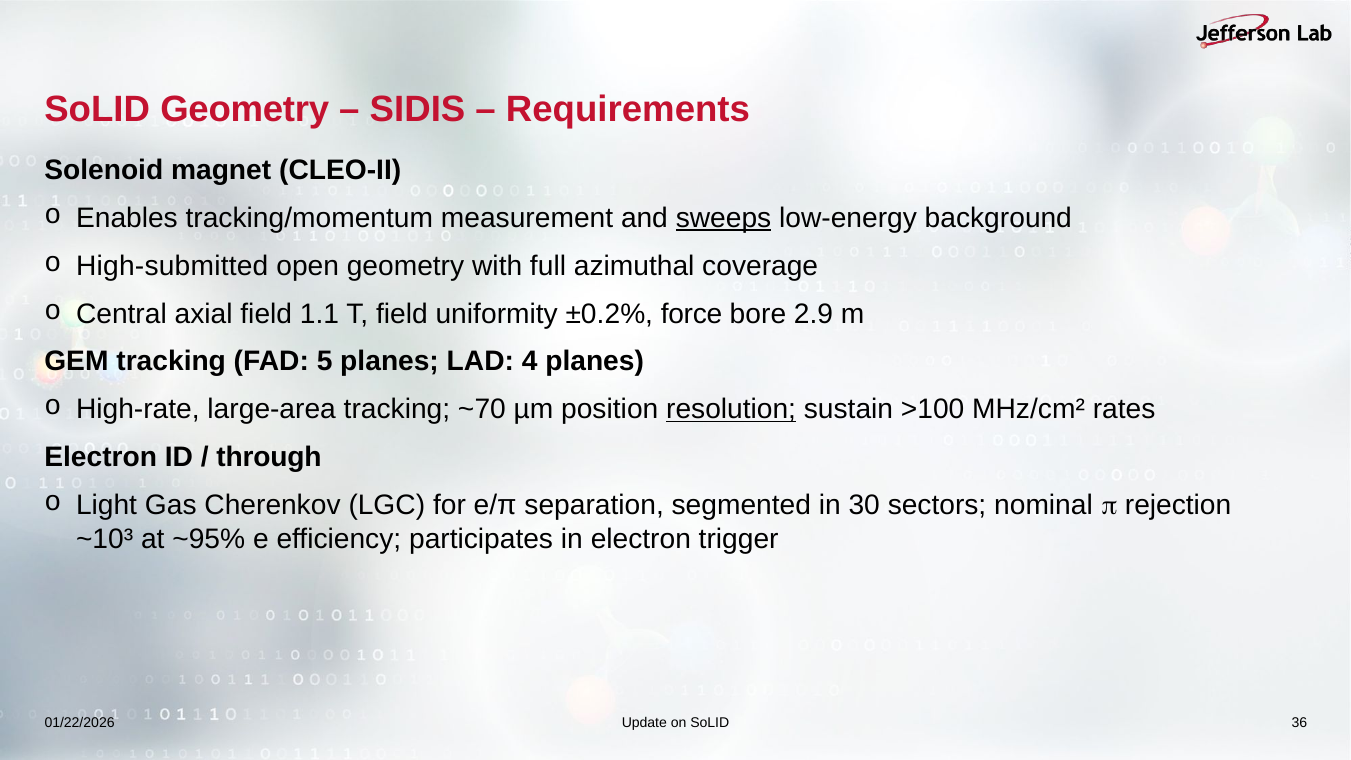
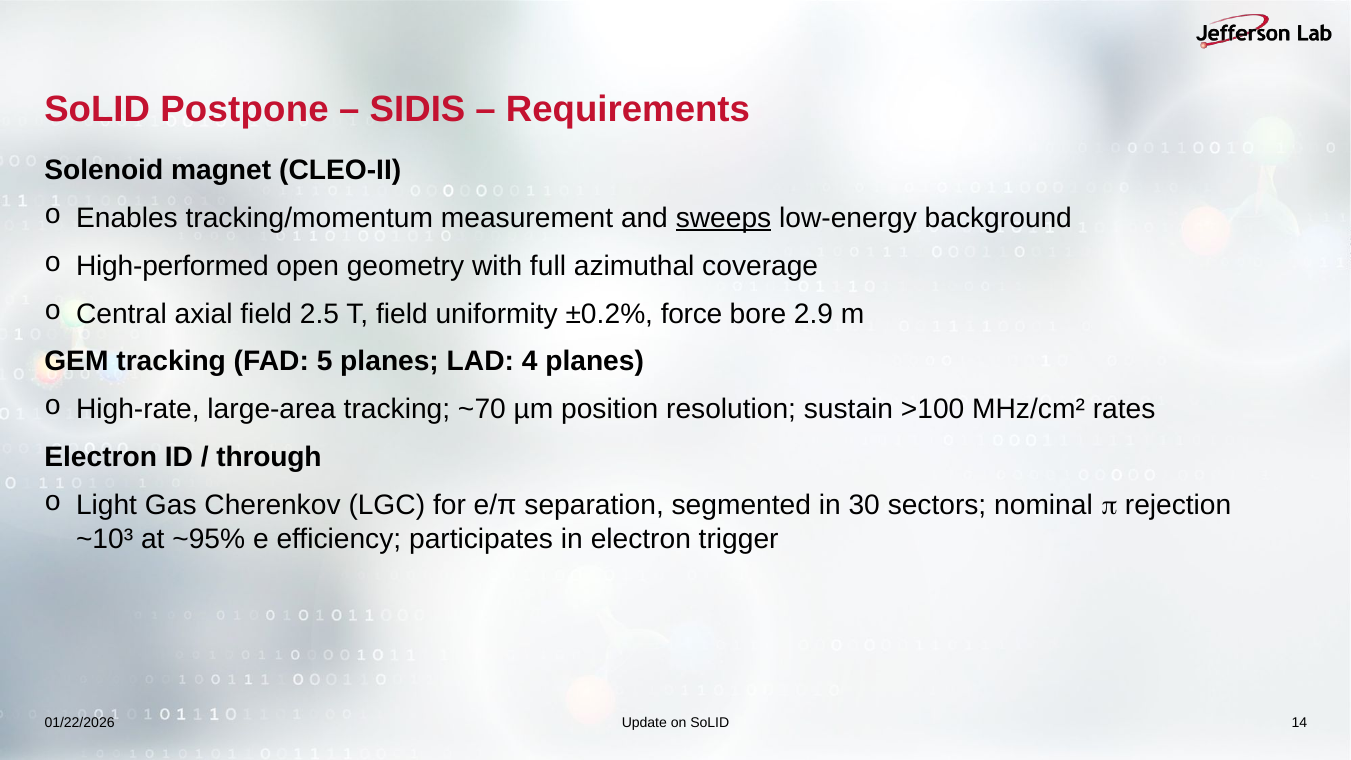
SoLID Geometry: Geometry -> Postpone (244, 109)
High-submitted: High-submitted -> High-performed (172, 266)
1.1: 1.1 -> 2.5 (319, 314)
resolution underline: present -> none (731, 409)
36: 36 -> 14 (1299, 723)
